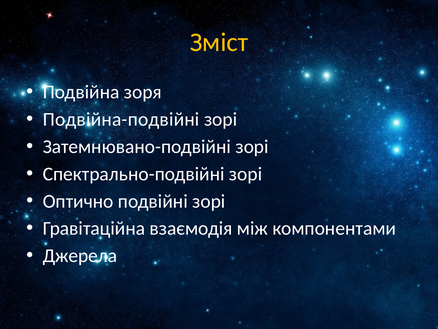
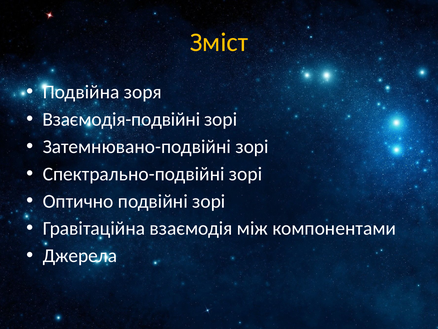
Подвійна-подвійні: Подвійна-подвійні -> Взаємодія-подвійні (121, 119)
